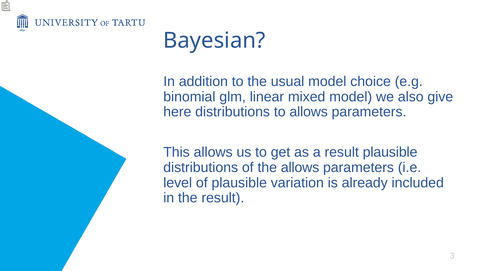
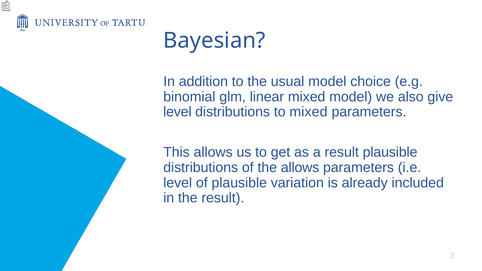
here: here -> level (177, 112)
to allows: allows -> mixed (308, 112)
